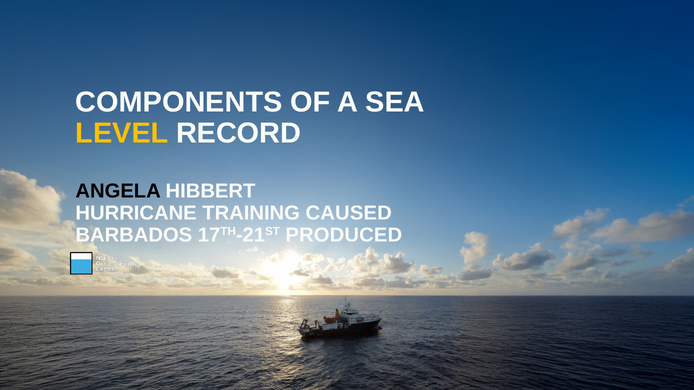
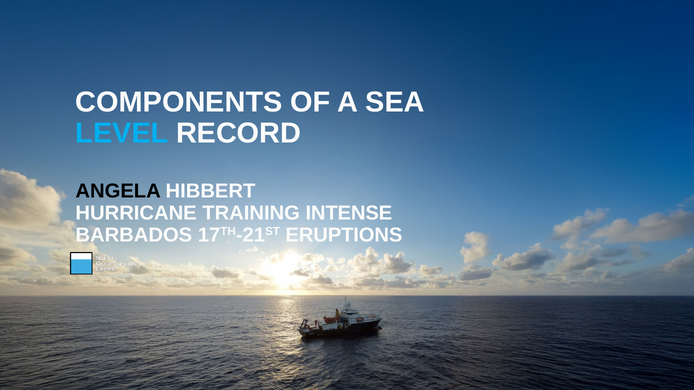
LEVEL colour: yellow -> light blue (122, 133)
CAUSED: CAUSED -> INTENSE (349, 213)
PRODUCED: PRODUCED -> ERUPTIONS (344, 235)
